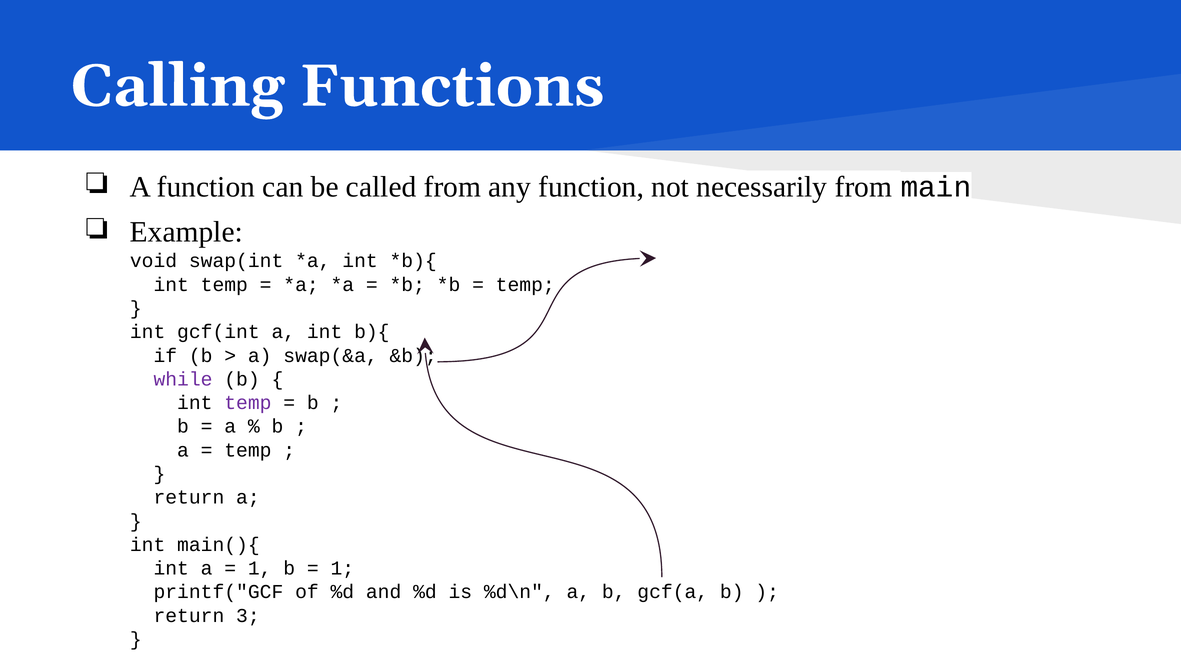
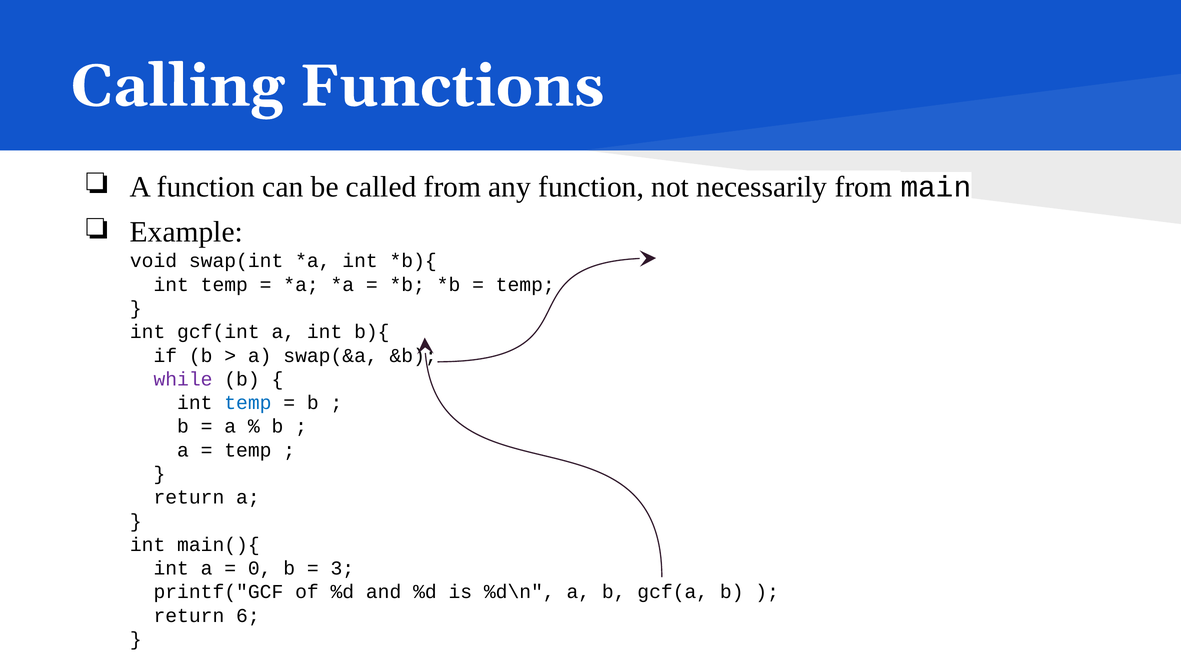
temp colour: purple -> blue (248, 402)
1: 1 -> 0 (260, 568)
1: 1 -> 3 (342, 568)
3: 3 -> 6 (248, 615)
